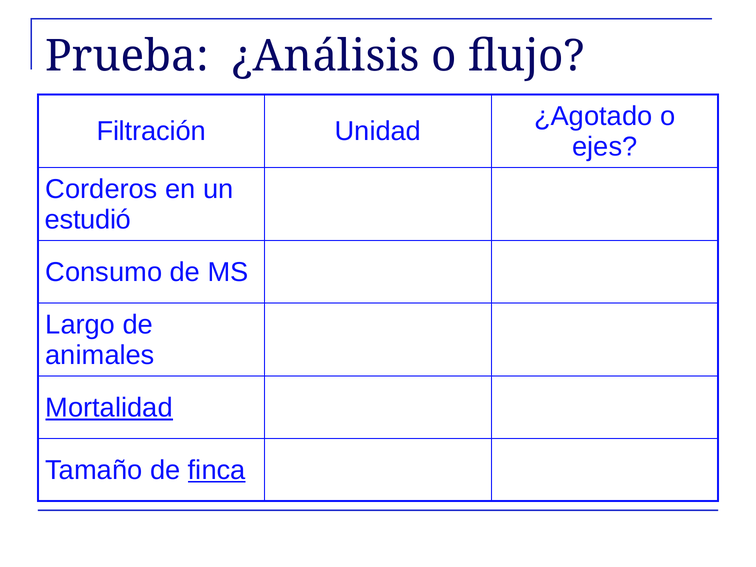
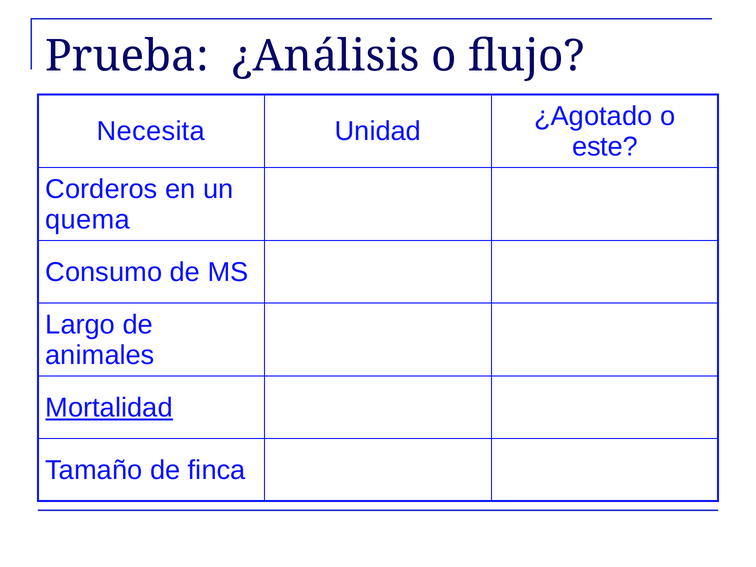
Filtración: Filtración -> Necesita (151, 131)
ejes: ejes -> este (605, 147)
estudió: estudió -> quema (88, 220)
finca underline: present -> none (217, 470)
